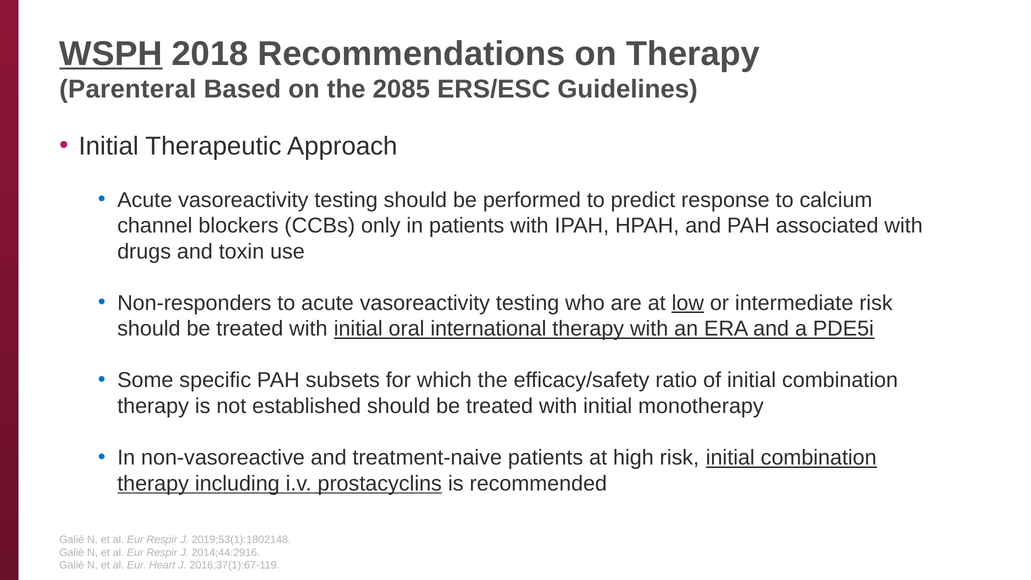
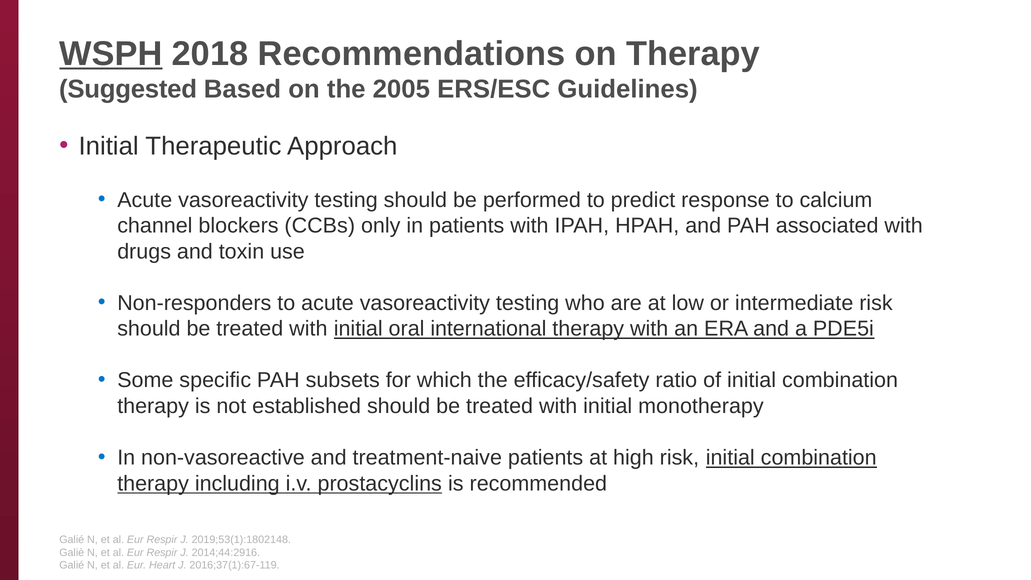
Parenteral: Parenteral -> Suggested (128, 89)
2085: 2085 -> 2005 (401, 89)
low underline: present -> none (688, 303)
